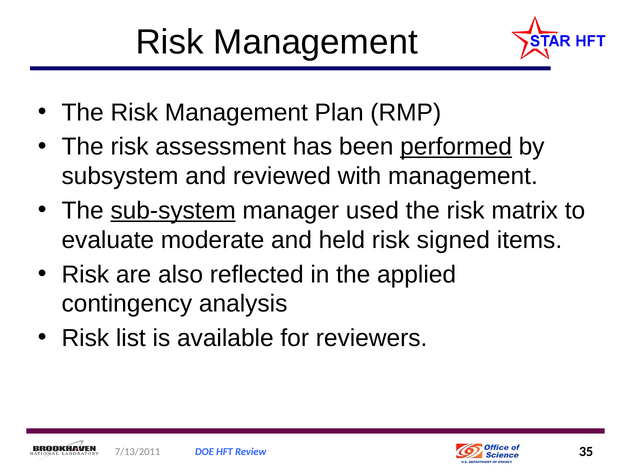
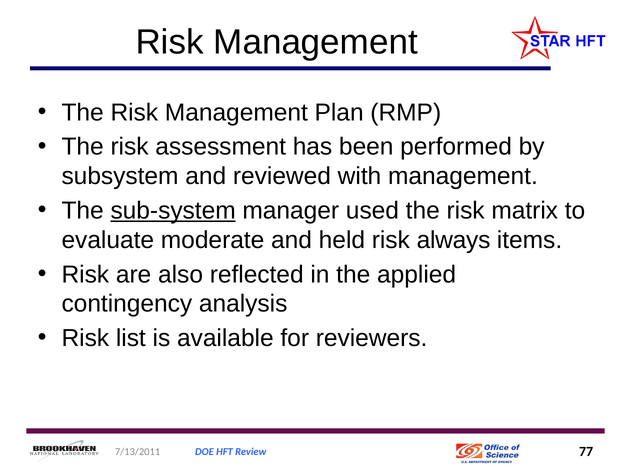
performed underline: present -> none (456, 147)
signed: signed -> always (454, 240)
35: 35 -> 77 (586, 452)
